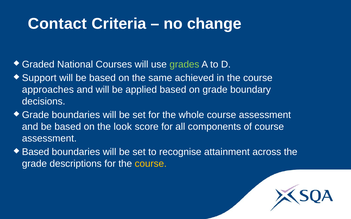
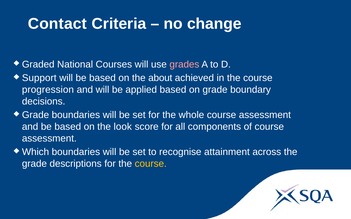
grades colour: light green -> pink (184, 64)
same: same -> about (160, 78)
approaches: approaches -> progression (48, 90)
Based: Based -> Which (35, 152)
